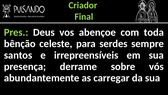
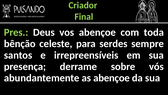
as carregar: carregar -> abençoe (112, 78)
